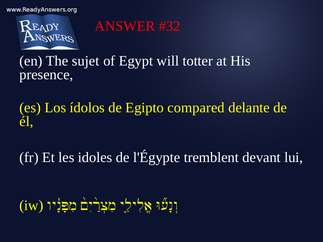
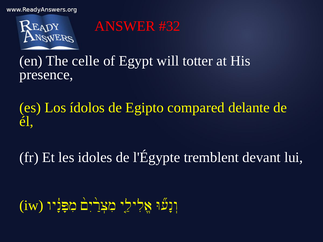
sujet: sujet -> celle (86, 61)
